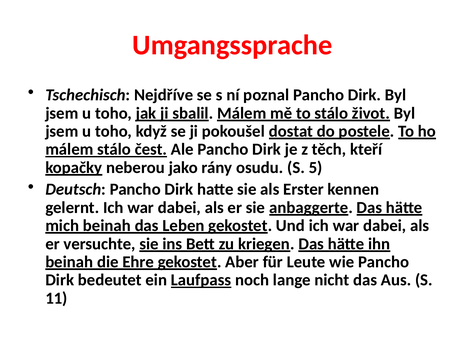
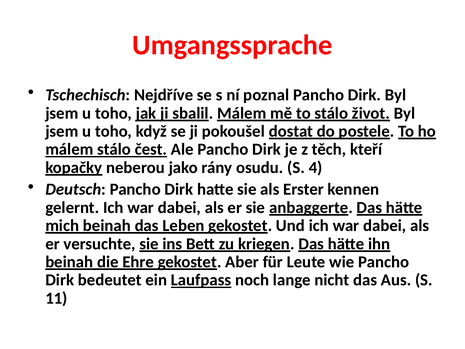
5: 5 -> 4 (316, 167)
